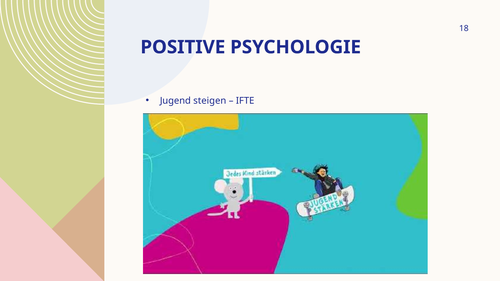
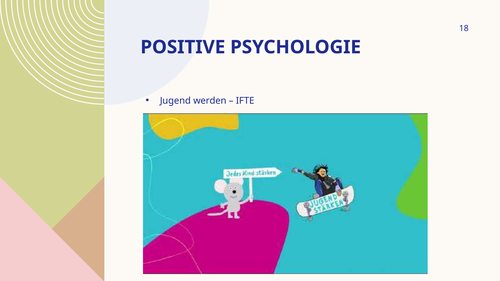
steigen: steigen -> werden (210, 101)
